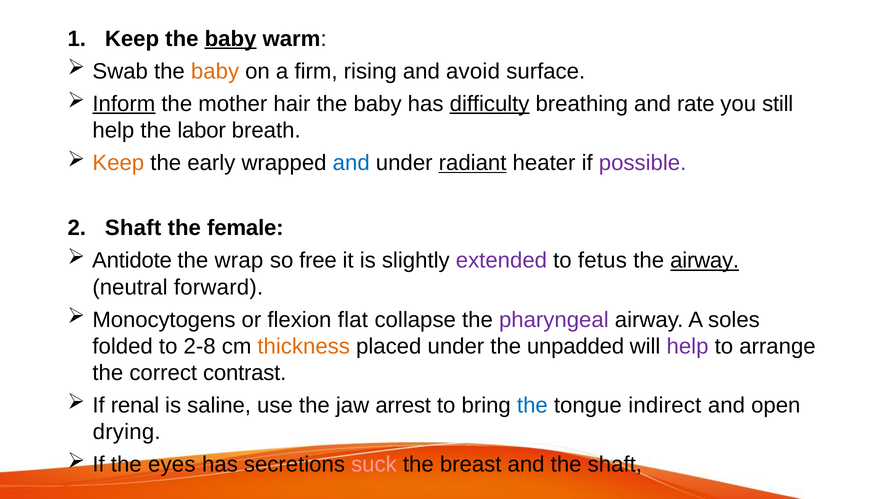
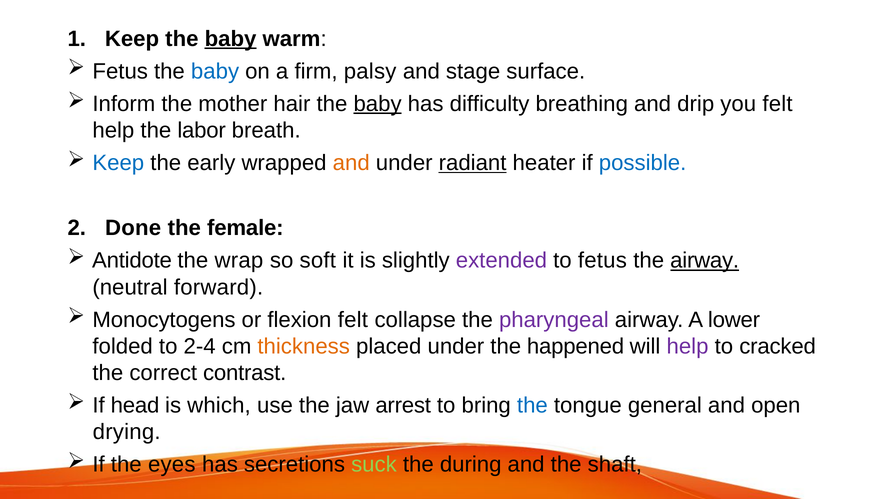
Swab: Swab -> Fetus (120, 71)
baby colour: orange -> blue (215, 71)
rising: rising -> palsy (370, 71)
avoid: avoid -> stage (473, 71)
Inform underline: present -> none (124, 104)
baby underline: none -> present (378, 104)
difficulty underline: present -> none (490, 104)
rate: rate -> drip (696, 104)
you still: still -> felt (778, 104)
Keep colour: orange -> blue (118, 163)
and colour: blue -> orange (351, 163)
possible colour: purple -> blue (643, 163)
Shaft: Shaft -> Done (133, 228)
free: free -> soft (318, 261)
flexion flat: flat -> felt (353, 320)
soles: soles -> lower (734, 320)
2-8: 2-8 -> 2-4 (200, 346)
unpadded: unpadded -> happened (576, 346)
arrange: arrange -> cracked (778, 346)
renal: renal -> head (135, 405)
saline: saline -> which (219, 405)
indirect: indirect -> general (665, 405)
suck colour: pink -> light green (374, 465)
breast: breast -> during (471, 465)
